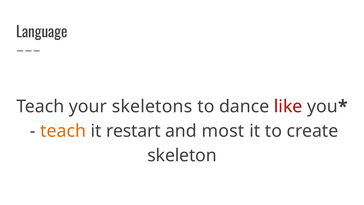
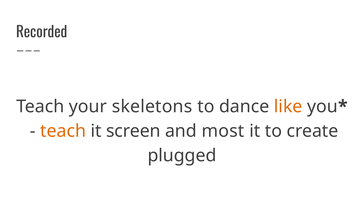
Language: Language -> Recorded (42, 32)
like colour: red -> orange (288, 106)
restart: restart -> screen (133, 131)
skeleton: skeleton -> plugged (182, 155)
